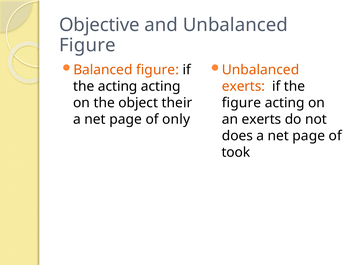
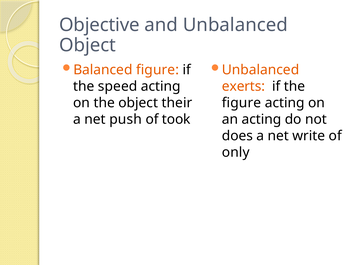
Figure: Figure -> Object (87, 45)
the acting: acting -> speed (118, 86)
page: page -> push (126, 120)
only: only -> took (176, 120)
an exerts: exerts -> acting (261, 120)
page: page -> write (309, 136)
took: took -> only (236, 153)
